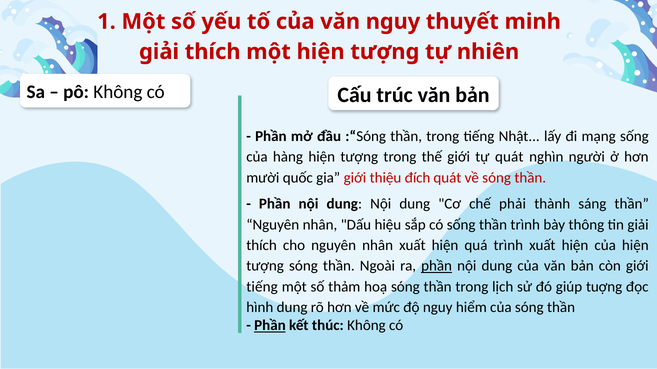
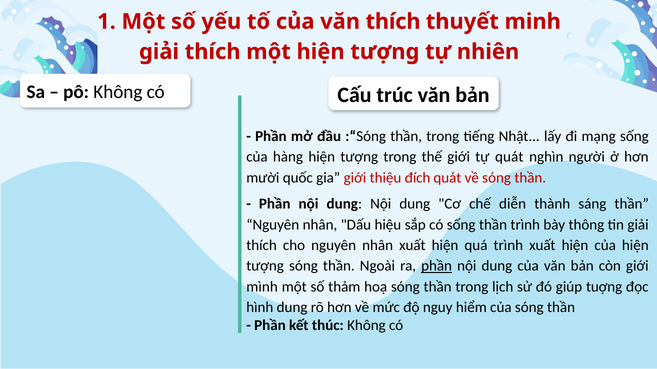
văn nguy: nguy -> thích (393, 22)
phải: phải -> diễn (513, 204)
tiếng: tiếng -> mình (262, 287)
Phần underline: present -> none (270, 326)
